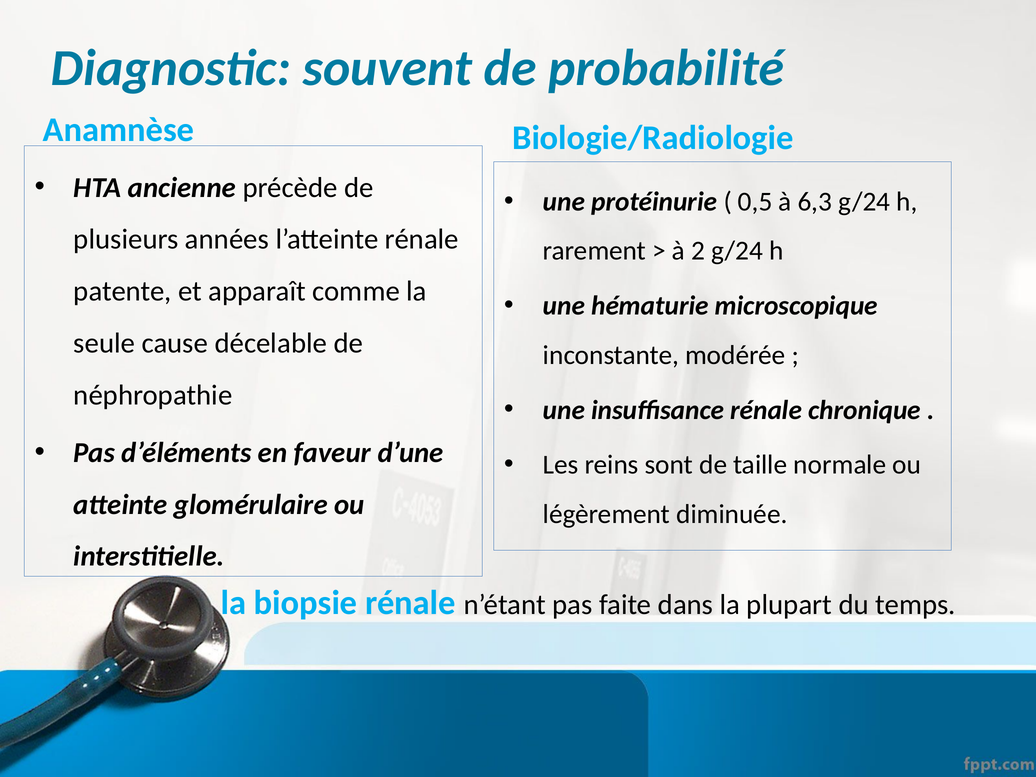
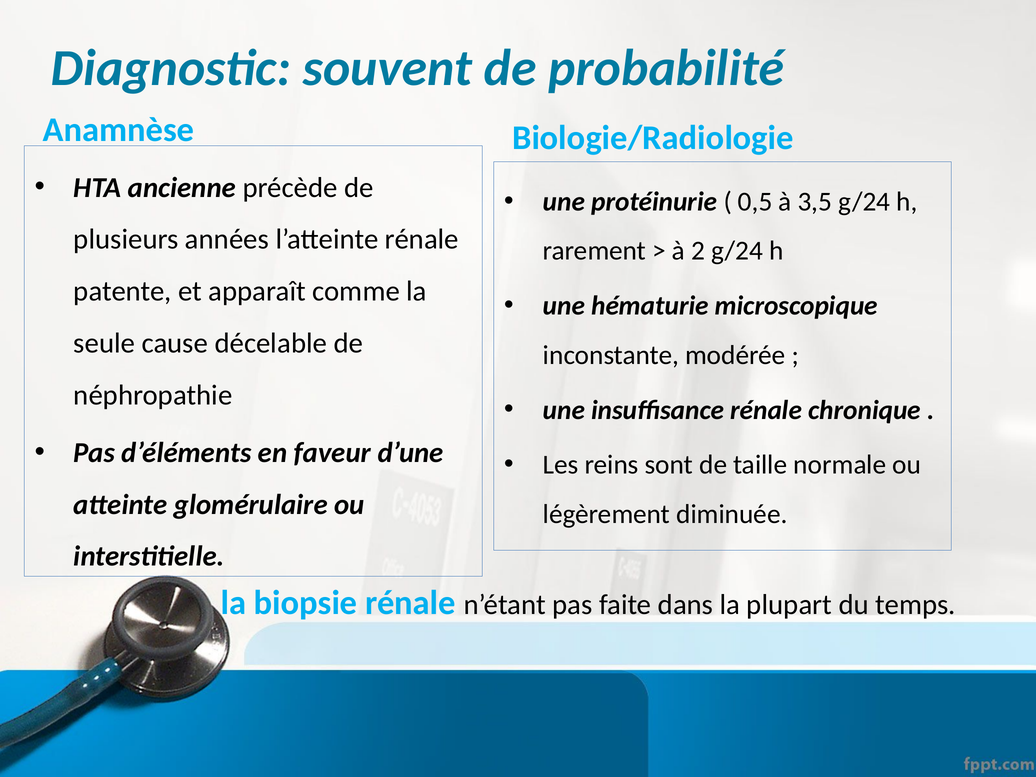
6,3: 6,3 -> 3,5 (815, 202)
